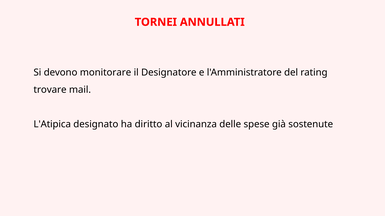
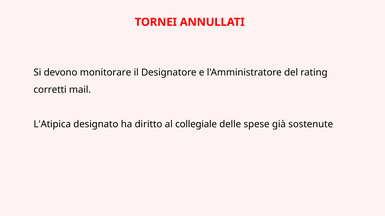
trovare: trovare -> corretti (50, 90)
vicinanza: vicinanza -> collegiale (196, 125)
